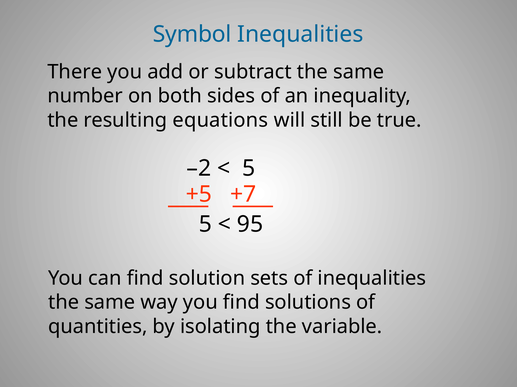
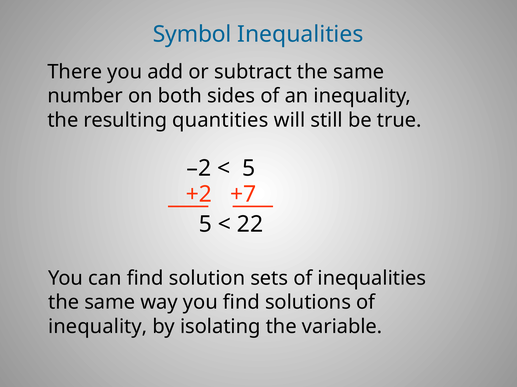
equations: equations -> quantities (220, 120)
+5: +5 -> +2 (199, 195)
95: 95 -> 22 (250, 225)
quantities: quantities -> inequality (98, 327)
